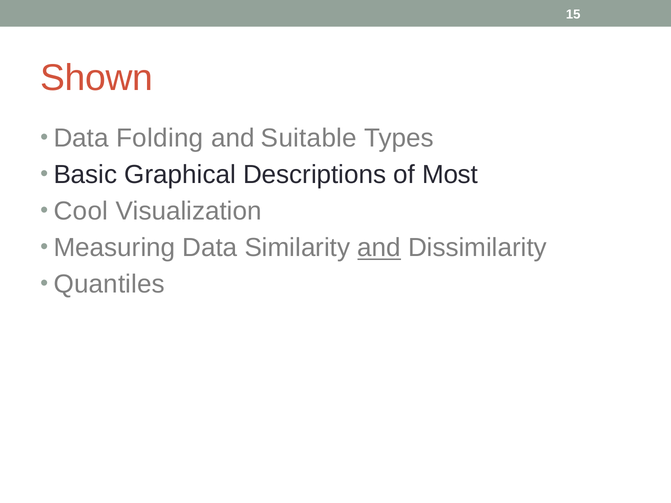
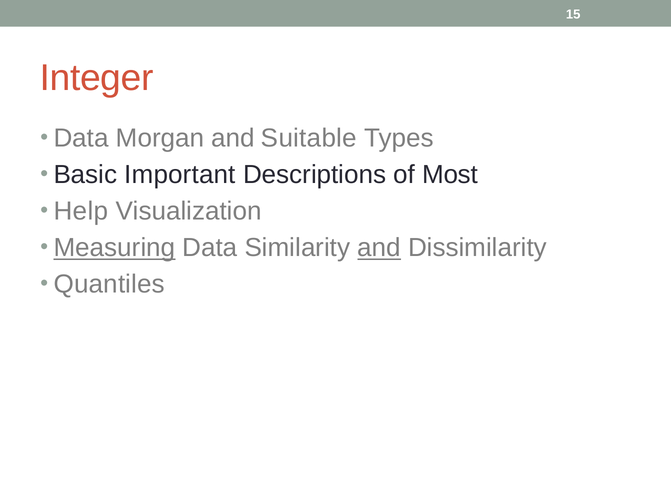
Shown: Shown -> Integer (97, 78)
Folding: Folding -> Morgan (160, 138)
Graphical: Graphical -> Important (180, 175)
Cool: Cool -> Help (81, 211)
Measuring underline: none -> present (114, 248)
